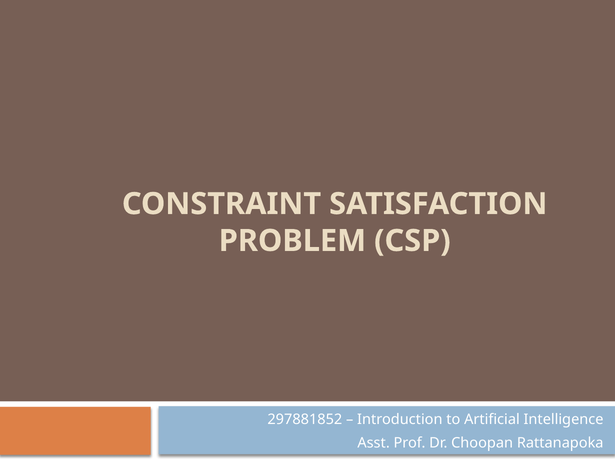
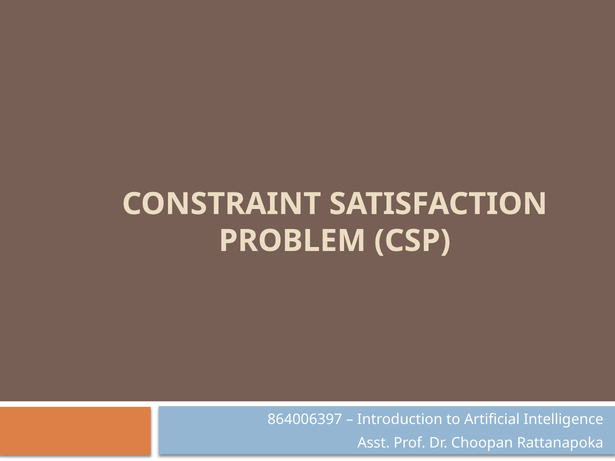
297881852: 297881852 -> 864006397 (305, 420)
